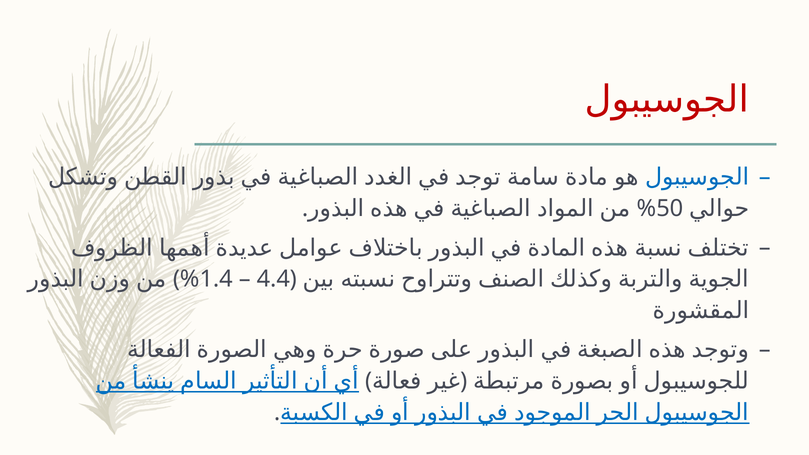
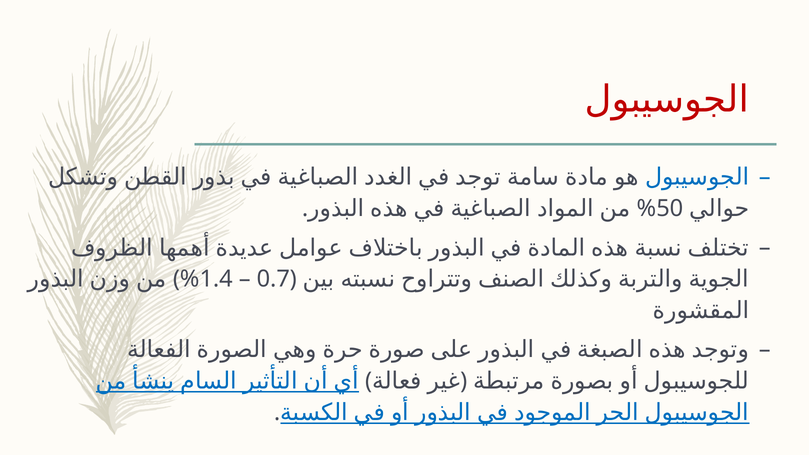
4.4: 4.4 -> 0.7 (273, 279)
